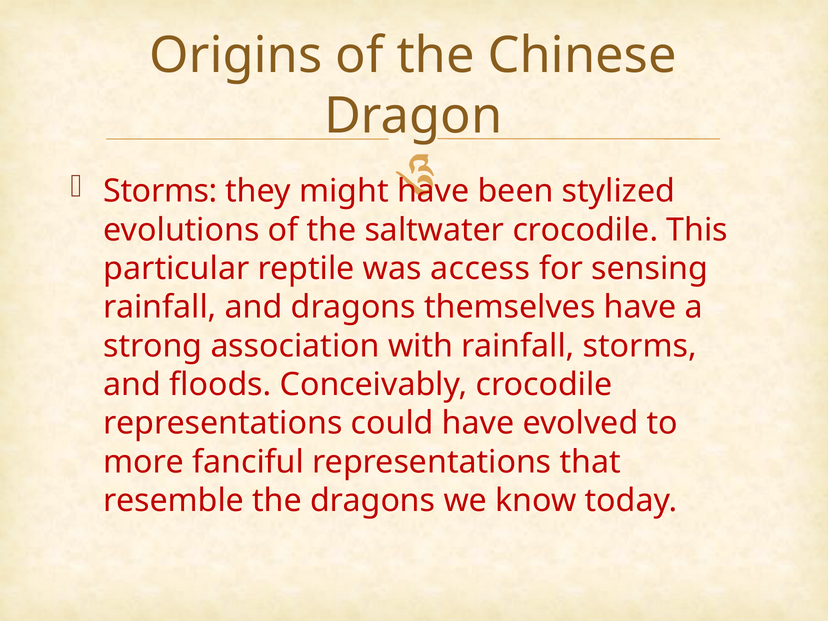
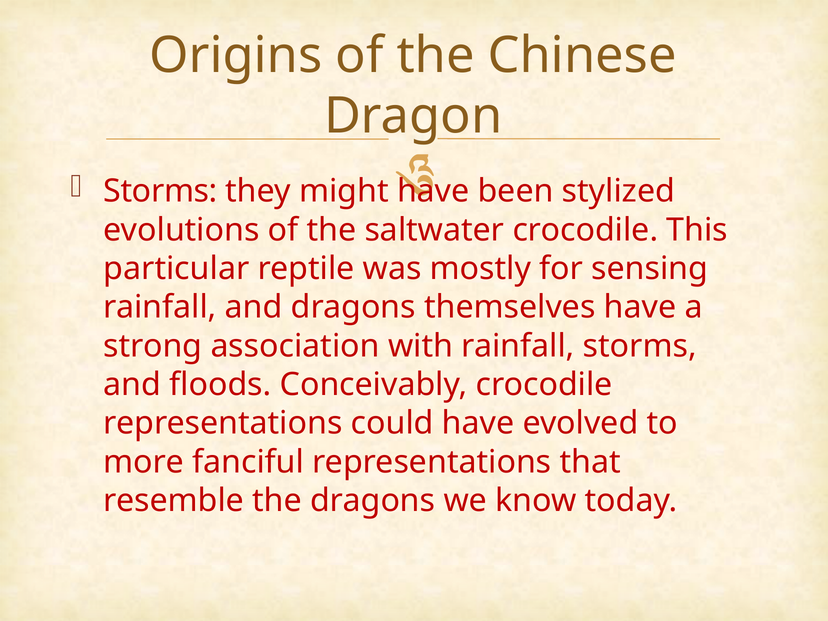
access: access -> mostly (480, 269)
